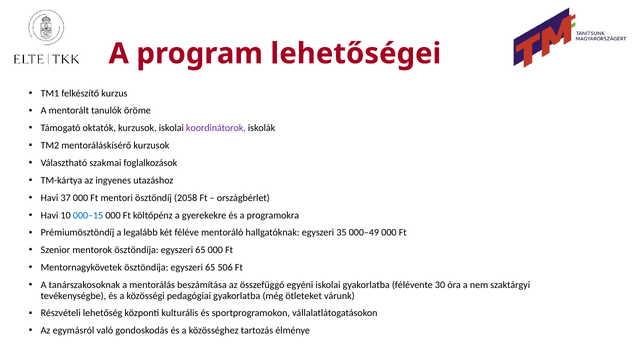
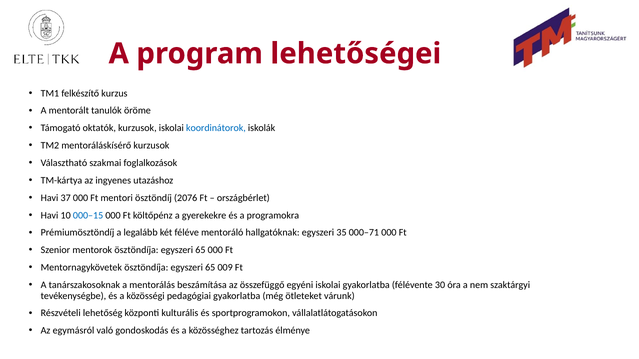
koordinátorok colour: purple -> blue (216, 128)
2058: 2058 -> 2076 (186, 198)
000–49: 000–49 -> 000–71 (364, 233)
506: 506 -> 009 (225, 268)
